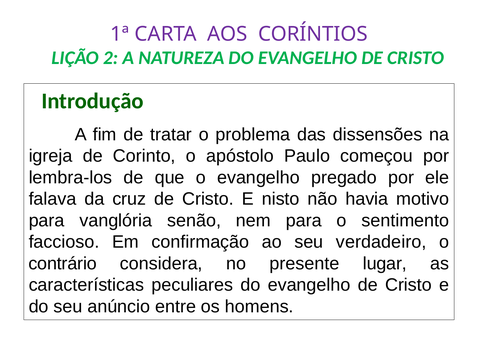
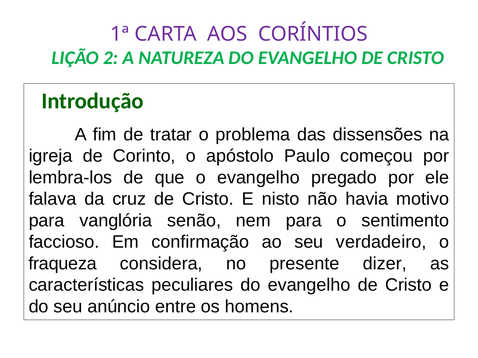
contrário: contrário -> fraqueza (63, 264)
lugar: lugar -> dizer (385, 264)
